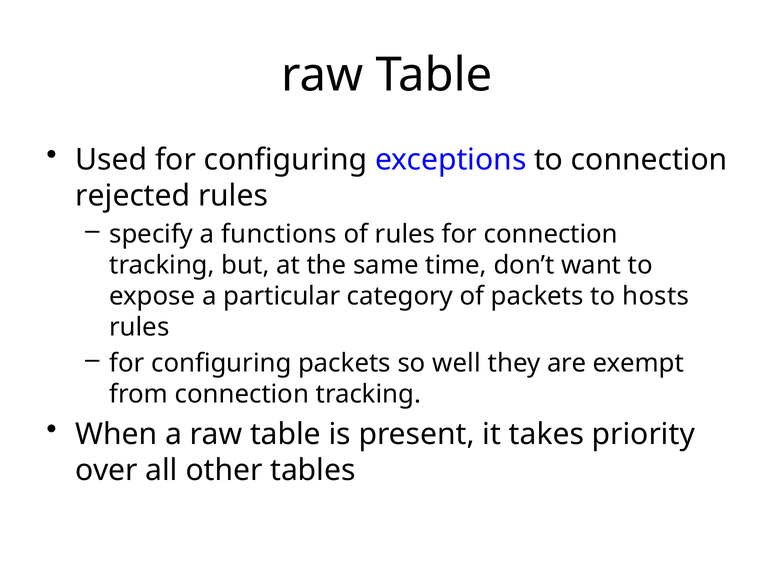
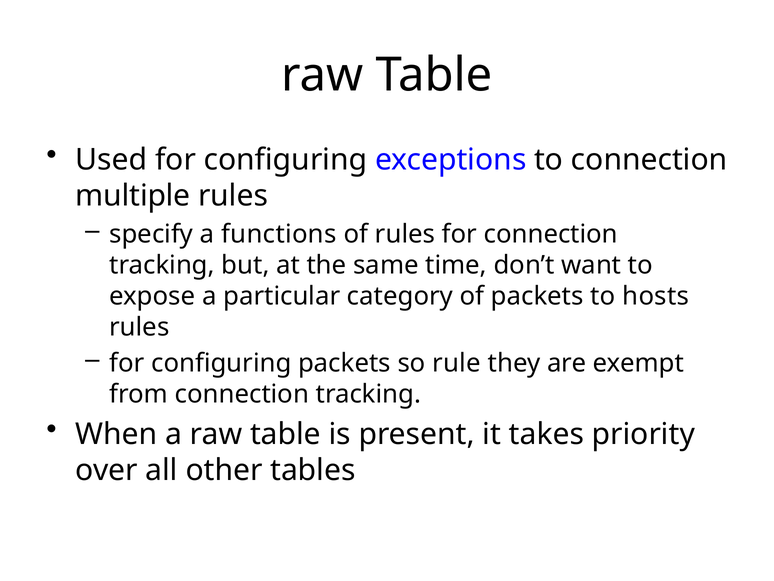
rejected: rejected -> multiple (133, 196)
well: well -> rule (457, 363)
